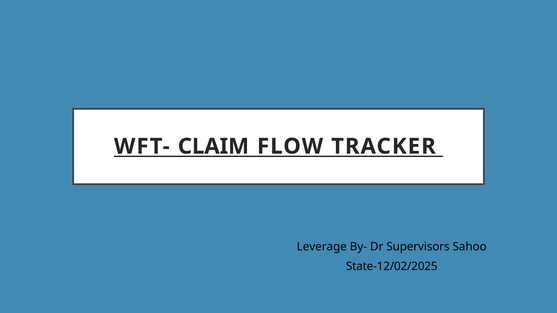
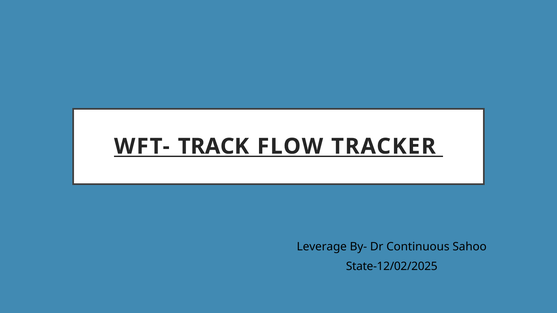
CLAIM: CLAIM -> TRACK (213, 146)
Supervisors: Supervisors -> Continuous (418, 247)
